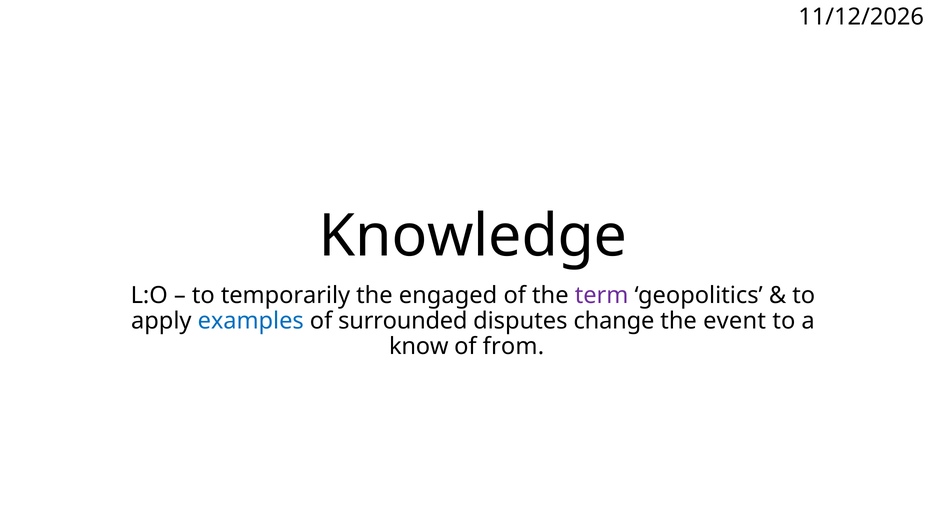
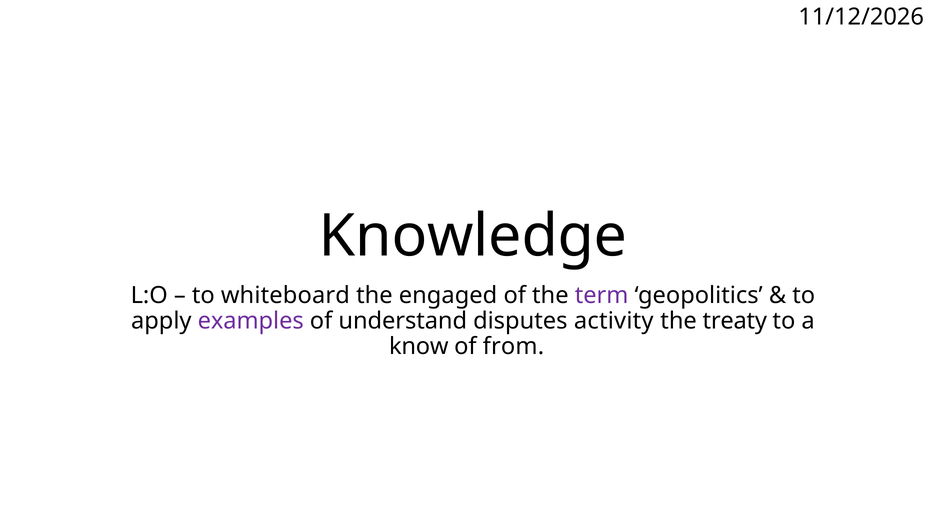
temporarily: temporarily -> whiteboard (285, 296)
examples colour: blue -> purple (251, 321)
surrounded: surrounded -> understand (403, 321)
change: change -> activity (614, 321)
event: event -> treaty (735, 321)
